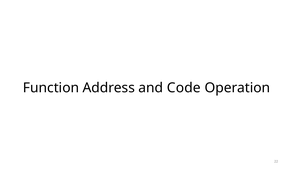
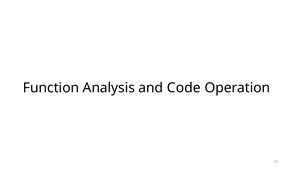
Address: Address -> Analysis (109, 88)
